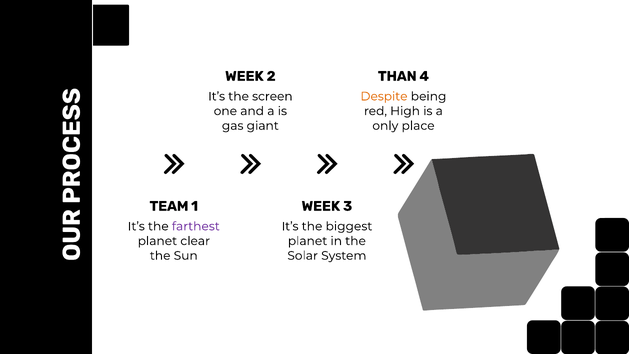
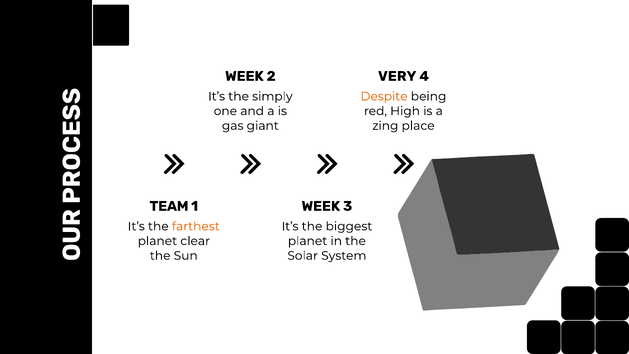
THAN: THAN -> VERY (397, 76)
screen: screen -> simply (272, 96)
only: only -> zing (385, 126)
farthest colour: purple -> orange (196, 226)
